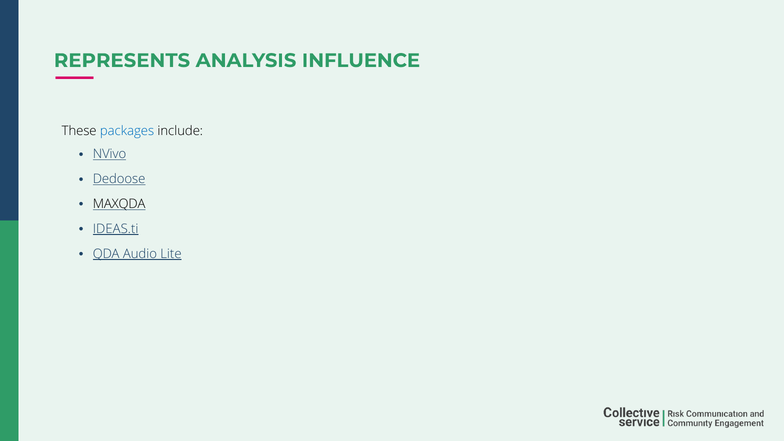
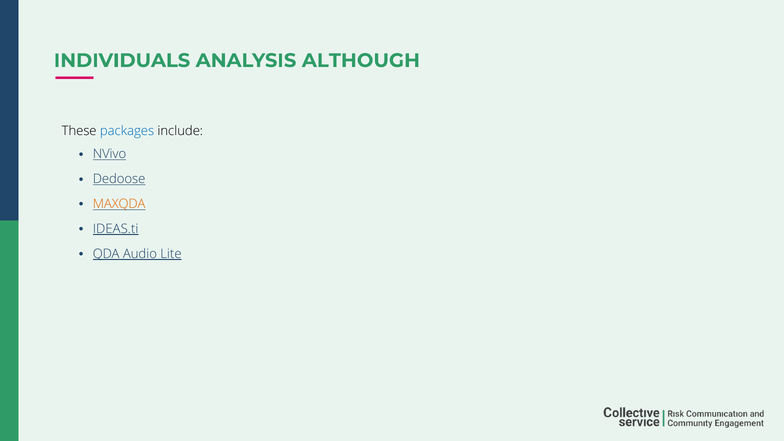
REPRESENTS: REPRESENTS -> INDIVIDUALS (122, 61)
INFLUENCE: INFLUENCE -> ALTHOUGH (361, 61)
MAXQDA colour: black -> orange (119, 204)
